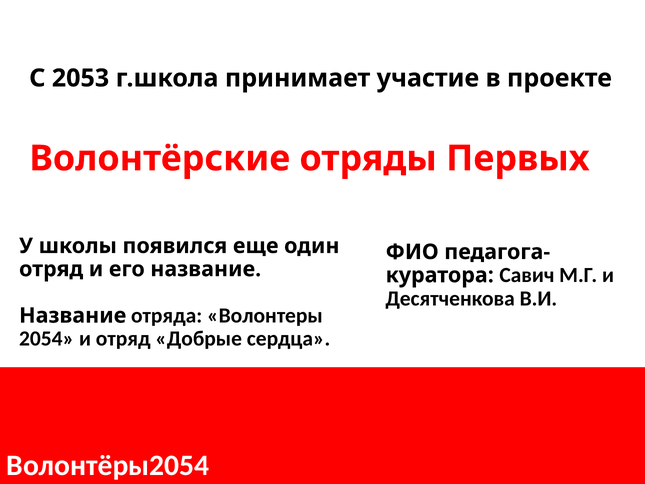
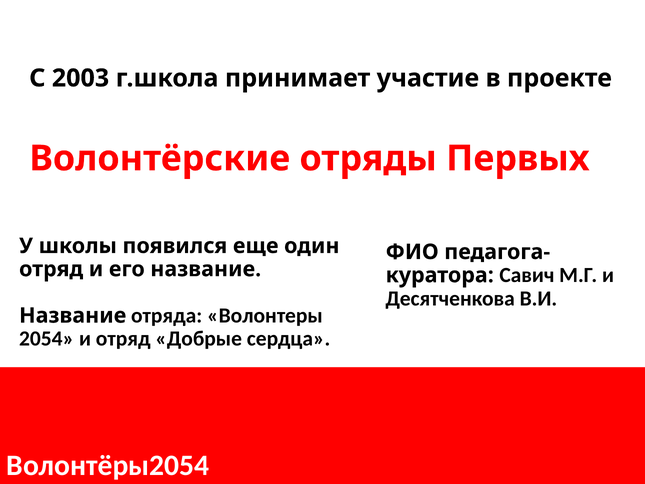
2053: 2053 -> 2003 (80, 78)
